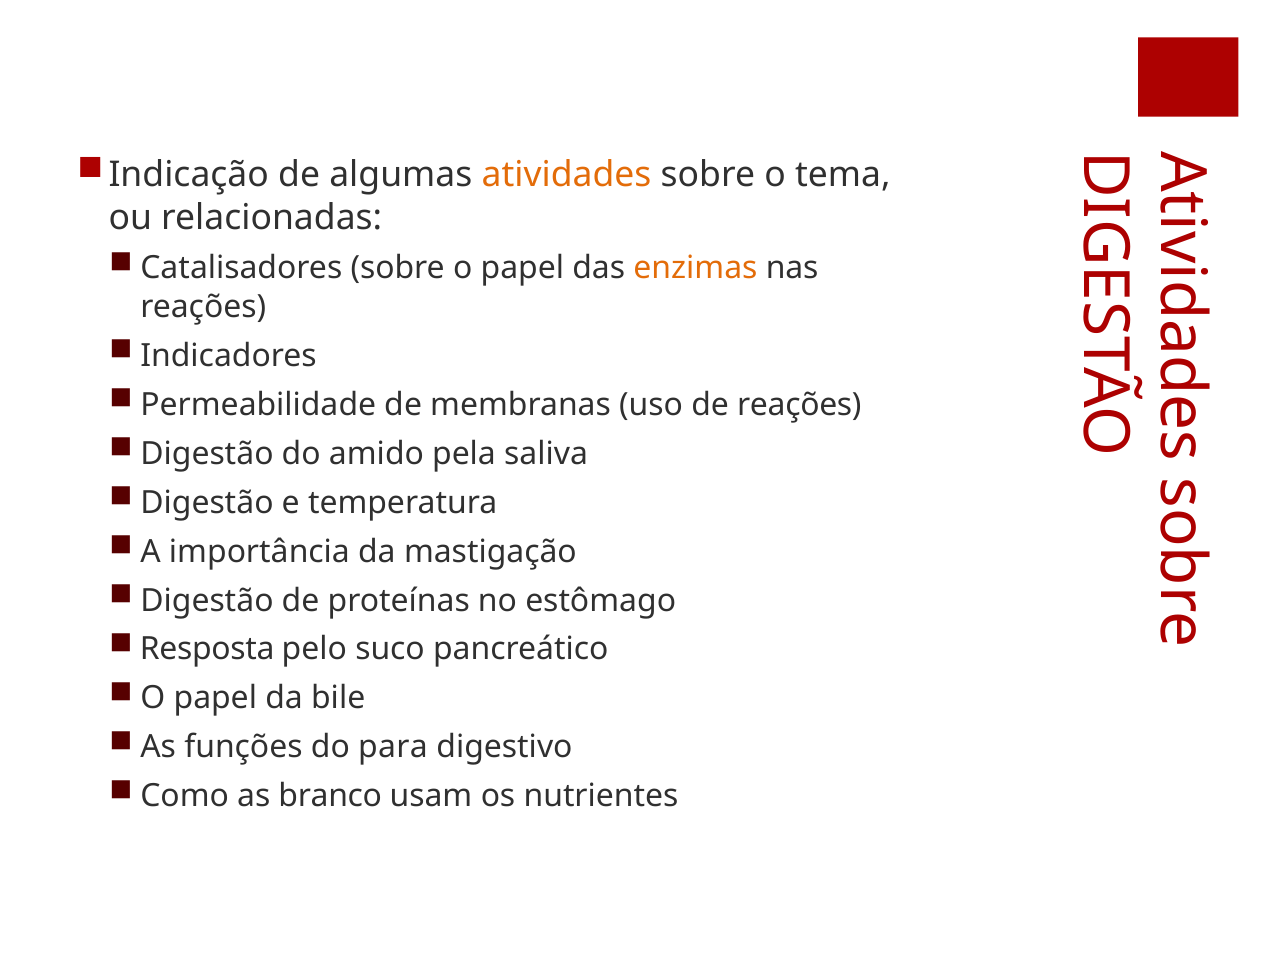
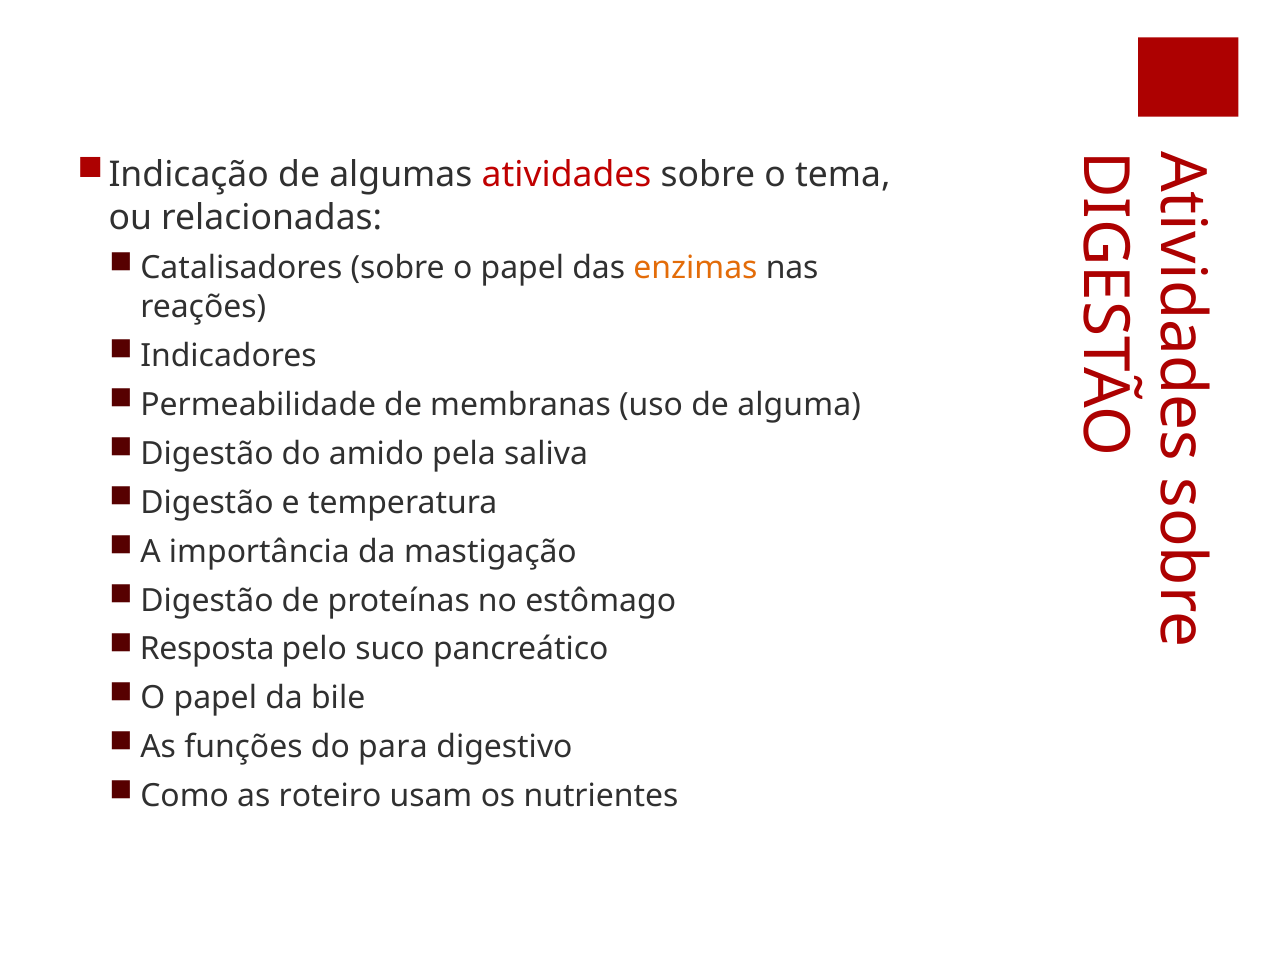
atividades colour: orange -> red (567, 175)
de reações: reações -> alguma (799, 404)
branco: branco -> roteiro (330, 796)
